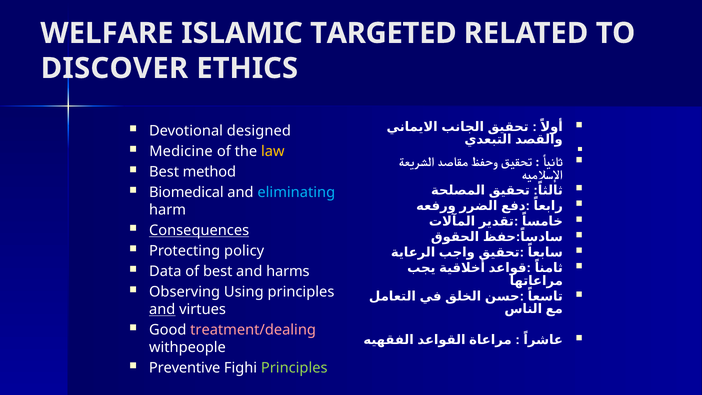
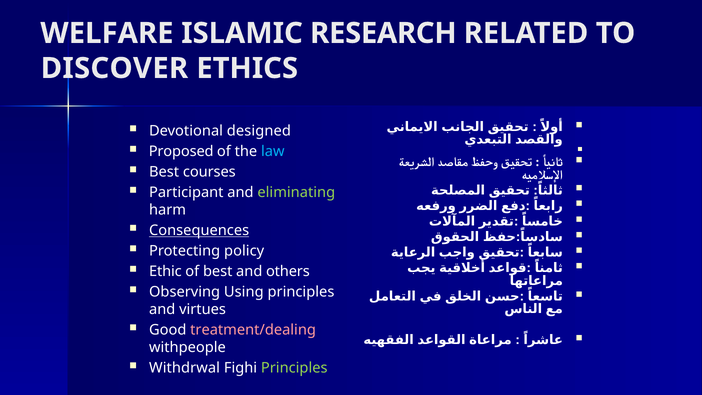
TARGETED: TARGETED -> RESEARCH (383, 33)
Medicine: Medicine -> Proposed (181, 151)
law colour: yellow -> light blue (273, 151)
method: method -> courses (209, 172)
Biomedical: Biomedical -> Participant (186, 192)
eliminating colour: light blue -> light green (296, 192)
Data: Data -> Ethic (165, 271)
harms: harms -> others (288, 271)
and underline: present -> none (162, 309)
Preventive: Preventive -> Withdrwal (185, 368)
